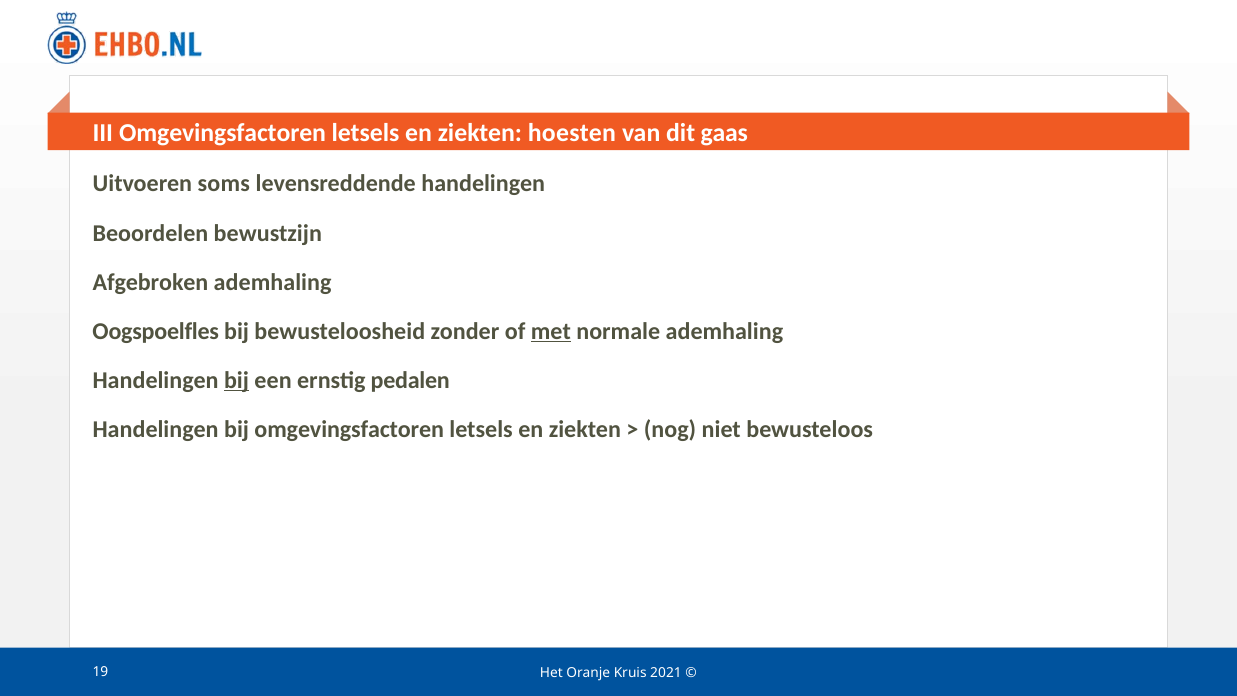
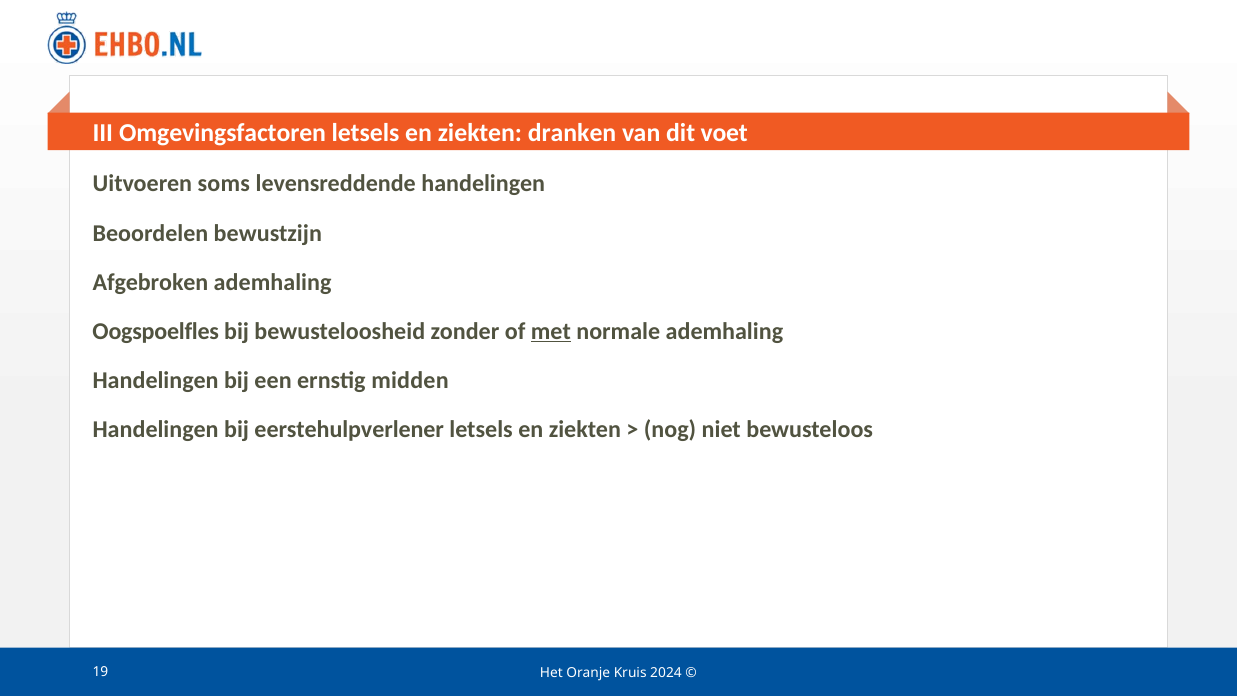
hoesten: hoesten -> dranken (572, 133)
gaas: gaas -> voet (724, 133)
bij underline: present -> none (237, 380)
pedalen: pedalen -> midden (410, 380)
bij omgevingsfactoren: omgevingsfactoren -> eerstehulpverlener (349, 429)
2021: 2021 -> 2024 (666, 673)
